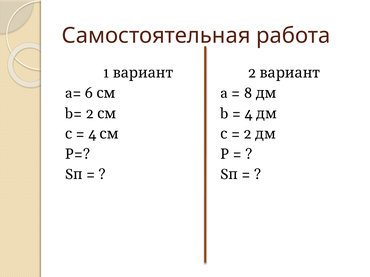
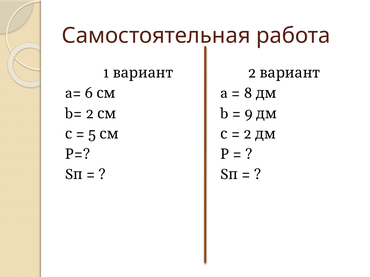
4: 4 -> 9 (249, 114)
4: 4 -> 5 (92, 134)
